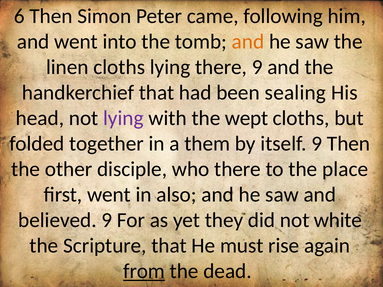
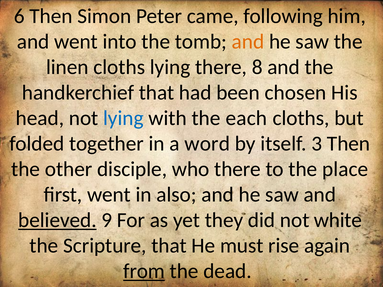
there 9: 9 -> 8 (257, 67)
sealing: sealing -> chosen (295, 93)
lying colour: purple -> blue (123, 118)
wept: wept -> each (246, 118)
them: them -> word (207, 144)
itself 9: 9 -> 3 (317, 144)
believed underline: none -> present (57, 220)
